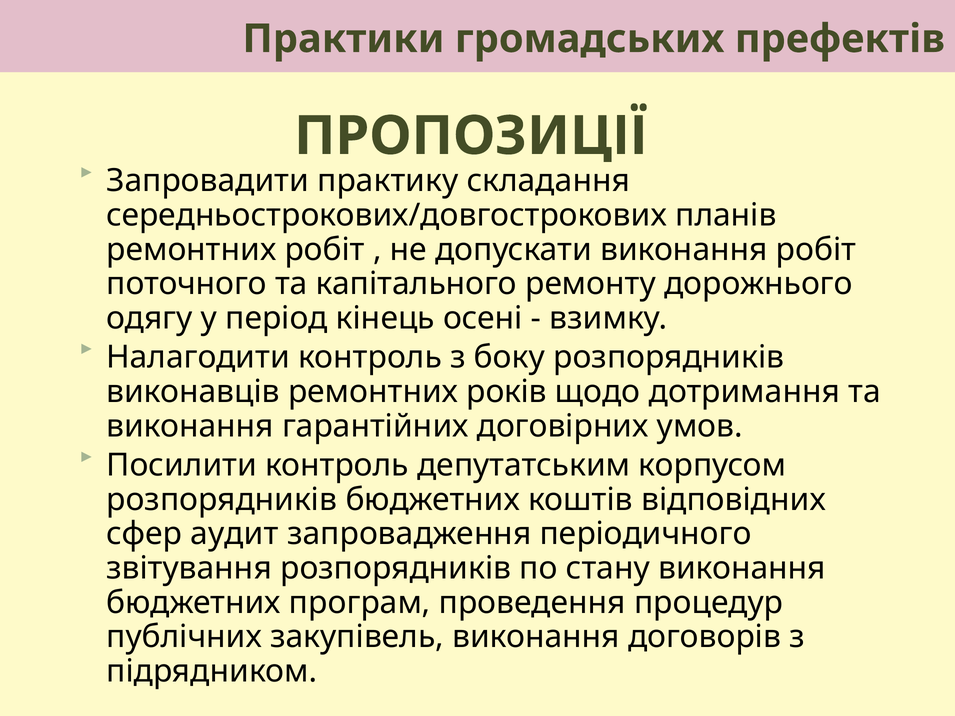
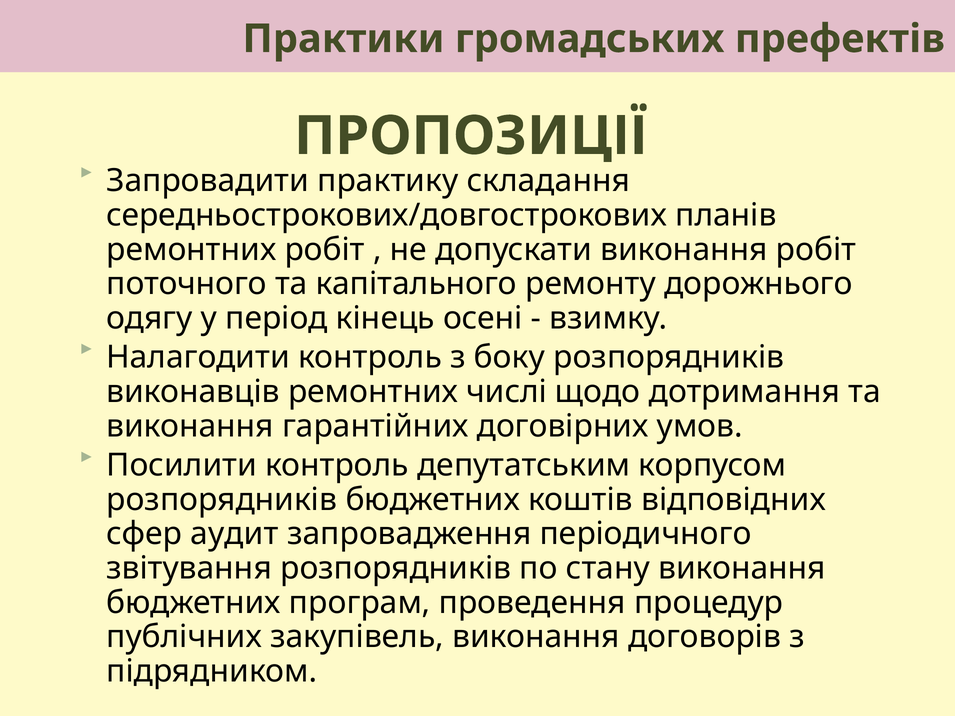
років: років -> числі (507, 392)
